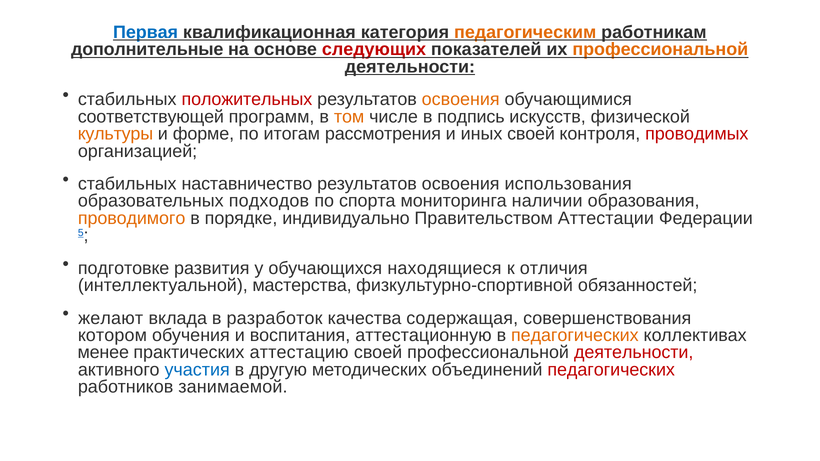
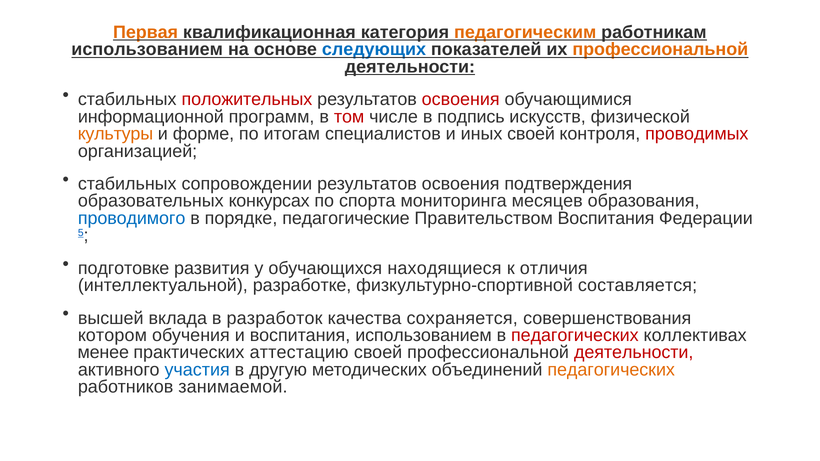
Первая colour: blue -> orange (146, 32)
дополнительные: дополнительные -> использованием (147, 50)
следующих colour: red -> blue (374, 50)
освоения colour: orange -> red (461, 100)
соответствующей: соответствующей -> информационной (151, 117)
том colour: orange -> red (349, 117)
рассмотрения: рассмотрения -> специалистов (383, 134)
наставничество: наставничество -> сопровождении (247, 184)
использования: использования -> подтверждения (568, 184)
подходов: подходов -> конкурсах (269, 201)
наличии: наличии -> месяцев (547, 201)
проводимого colour: orange -> blue (132, 218)
индивидуально: индивидуально -> педагогические (346, 218)
Правительством Аттестации: Аттестации -> Воспитания (606, 218)
мастерства: мастерства -> разработке (302, 286)
обязанностей: обязанностей -> составляется (638, 286)
желают: желают -> высшей (111, 318)
содержащая: содержащая -> сохраняется (462, 318)
воспитания аттестационную: аттестационную -> использованием (424, 336)
педагогических colour: orange -> red (575, 336)
педагогических colour: red -> orange (611, 370)
